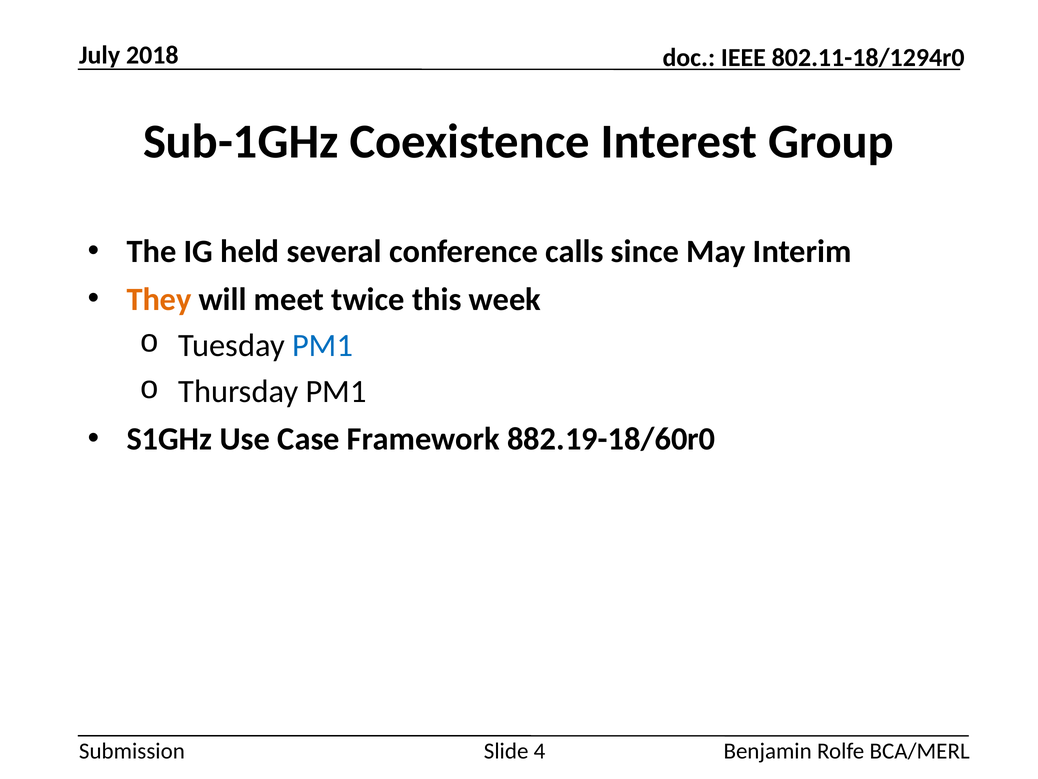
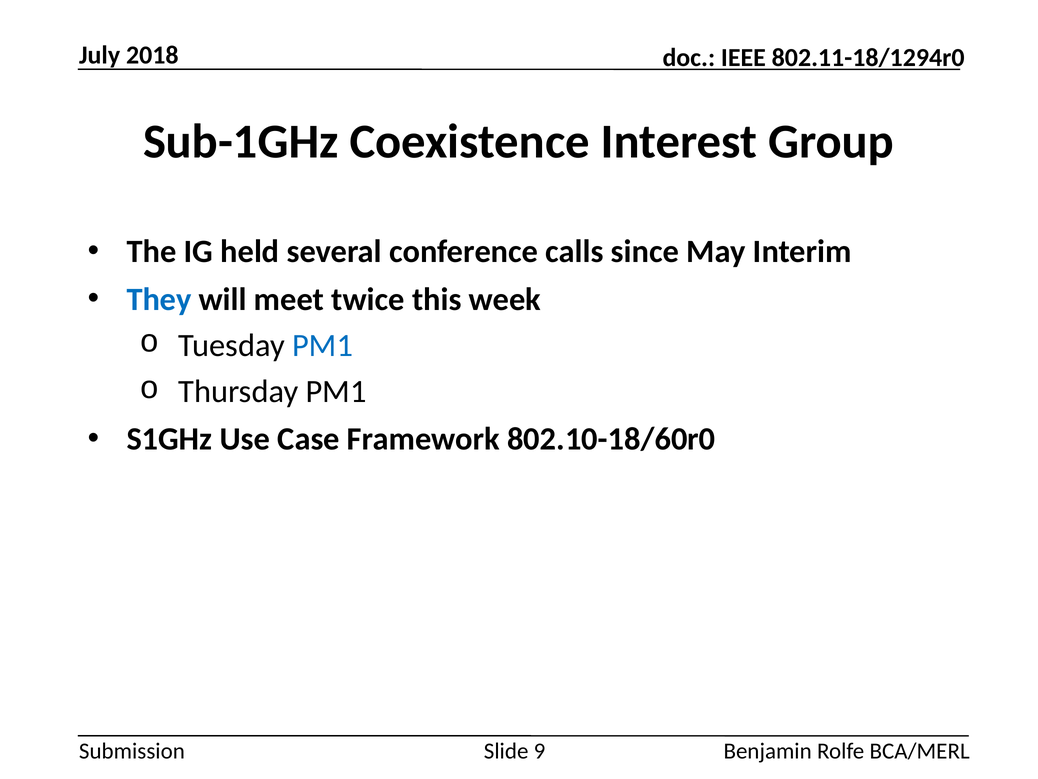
They colour: orange -> blue (159, 299)
882.19-18/60r0: 882.19-18/60r0 -> 802.10-18/60r0 (611, 439)
4: 4 -> 9 (539, 751)
